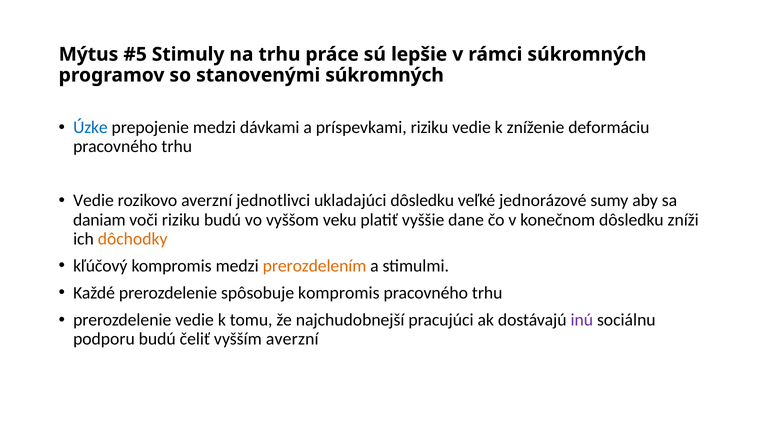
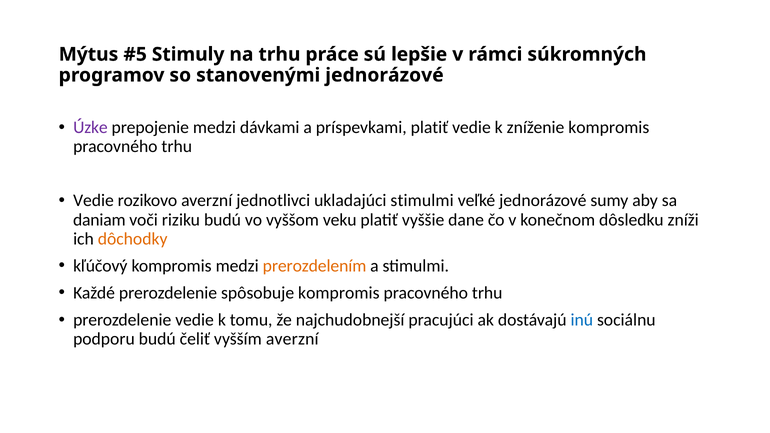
stanovenými súkromných: súkromných -> jednorázové (384, 75)
Úzke colour: blue -> purple (90, 128)
príspevkami riziku: riziku -> platiť (429, 128)
zníženie deformáciu: deformáciu -> kompromis (609, 128)
ukladajúci dôsledku: dôsledku -> stimulmi (422, 201)
inú colour: purple -> blue (582, 320)
